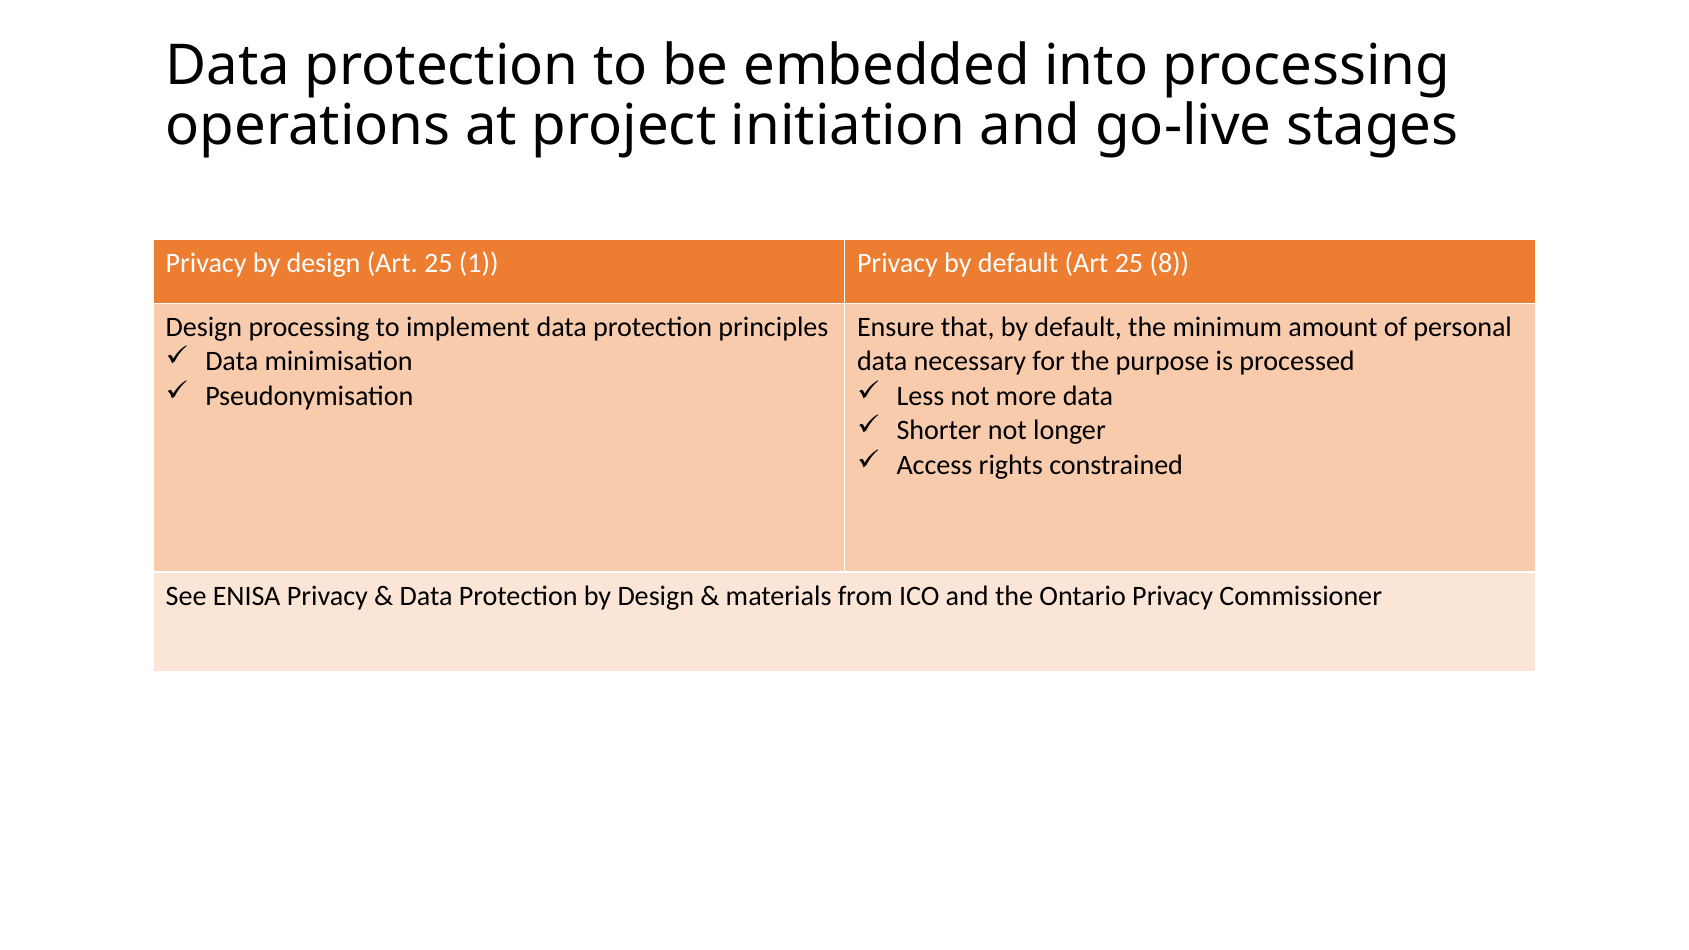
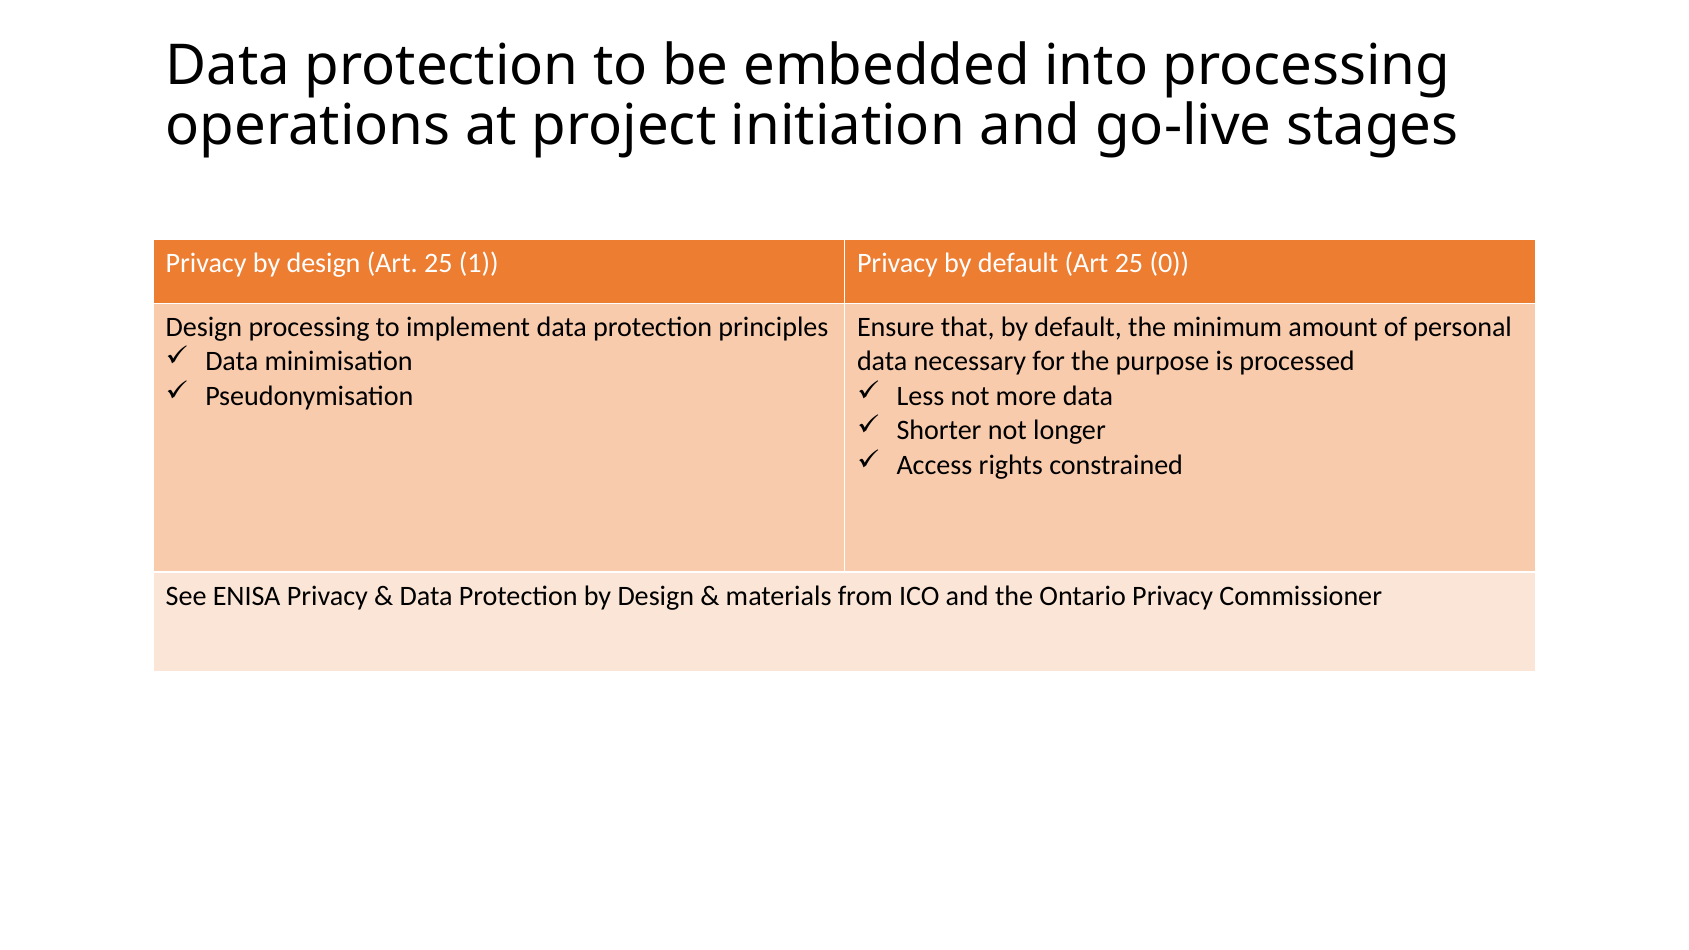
8: 8 -> 0 (1169, 263)
